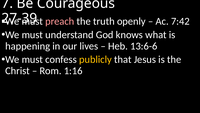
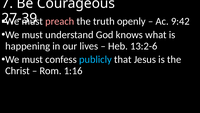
7:42: 7:42 -> 9:42 (180, 21)
13:6-6: 13:6-6 -> 13:2-6 (144, 46)
publicly colour: yellow -> light blue (95, 59)
